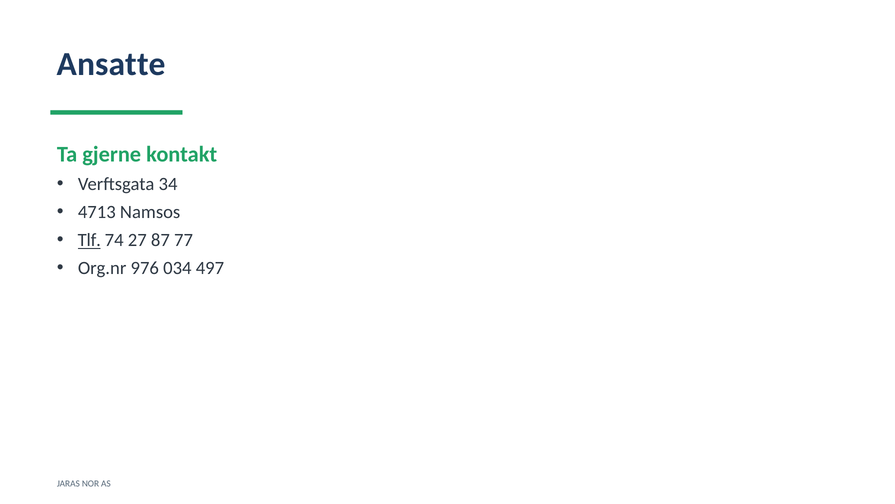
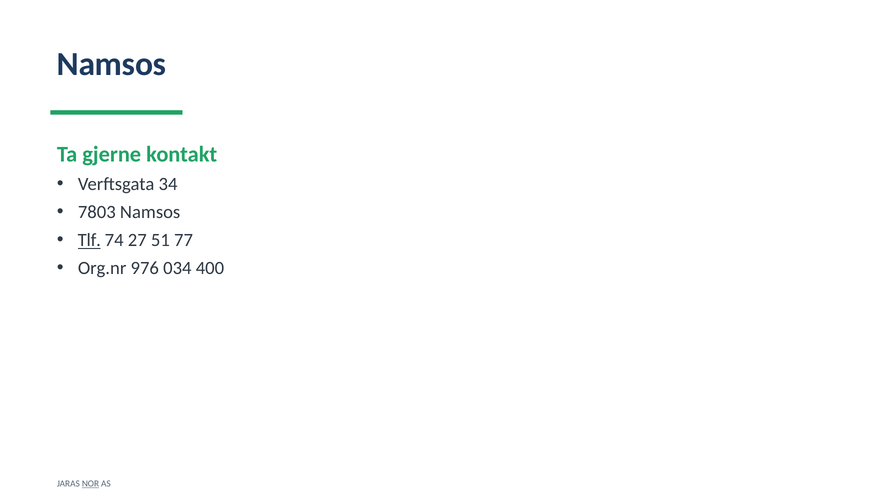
Ansatte: Ansatte -> Namsos (112, 64)
4713: 4713 -> 7803 (97, 212)
87: 87 -> 51 (160, 240)
497: 497 -> 400 (210, 268)
NOR underline: none -> present (90, 483)
